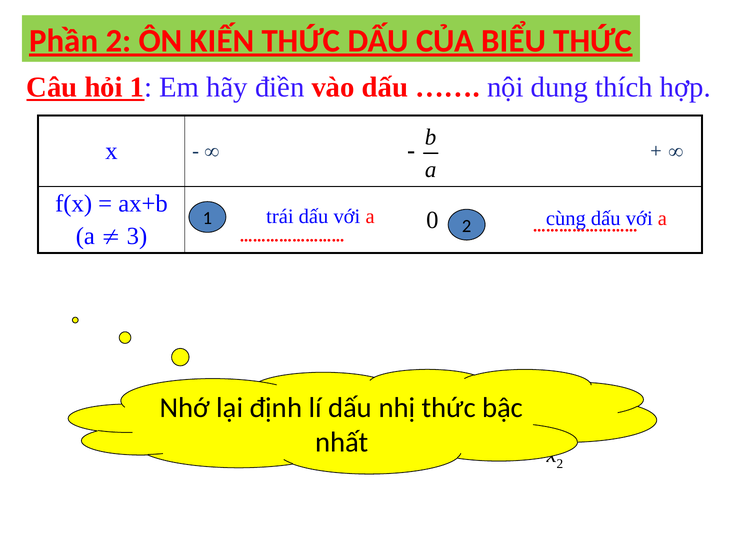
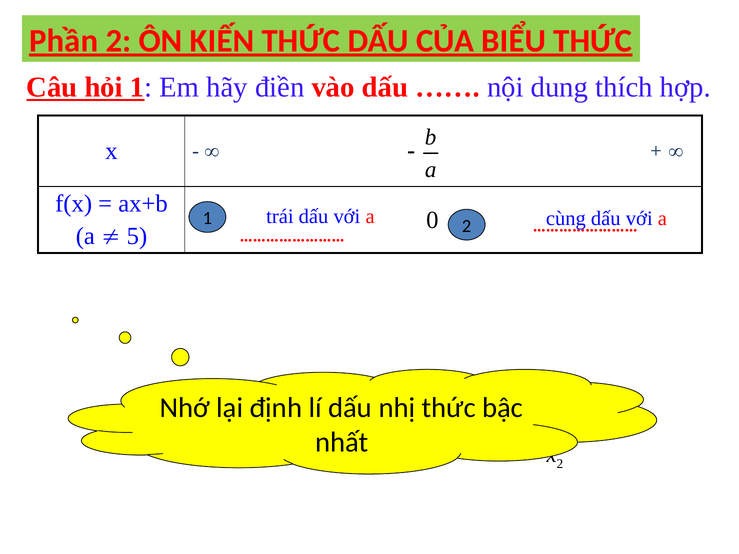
3: 3 -> 5 (137, 236)
